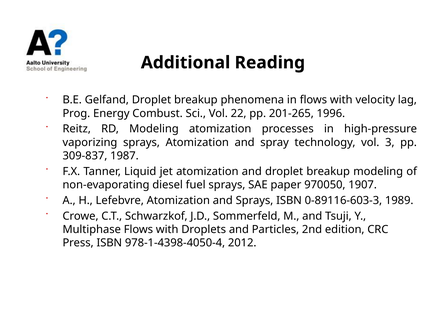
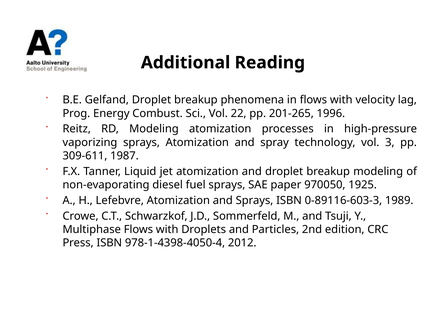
309-837: 309-837 -> 309-611 (85, 156)
1907: 1907 -> 1925 (363, 185)
